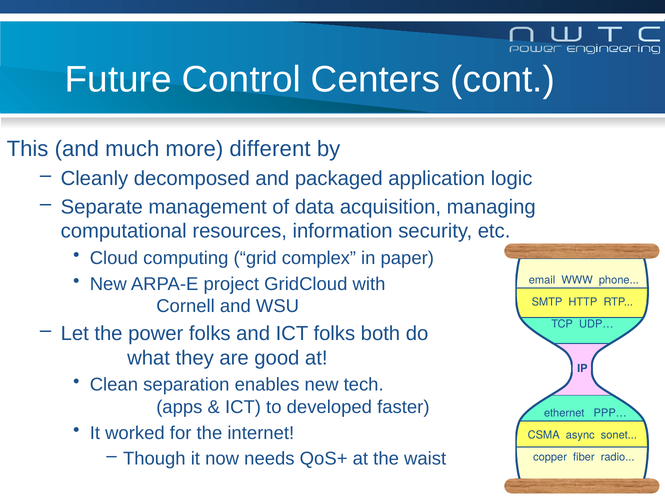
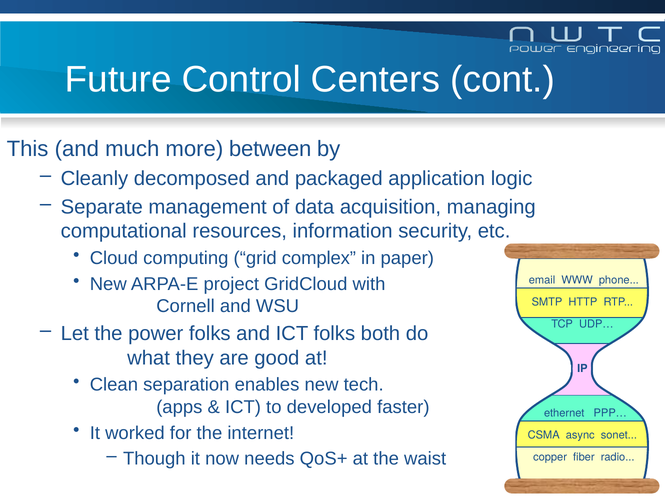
different: different -> between (270, 149)
